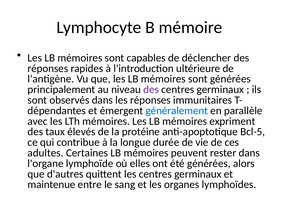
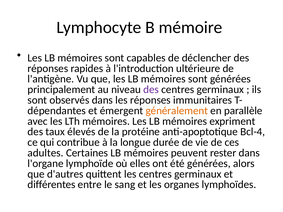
généralement colour: blue -> orange (177, 111)
Bcl-5: Bcl-5 -> Bcl-4 (253, 132)
maintenue: maintenue -> différentes (52, 185)
